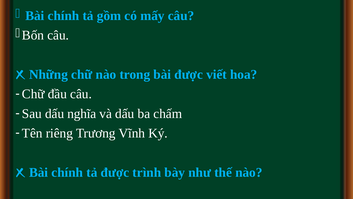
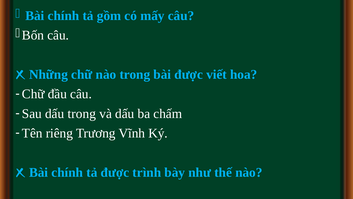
dấu nghĩa: nghĩa -> trong (82, 113)
